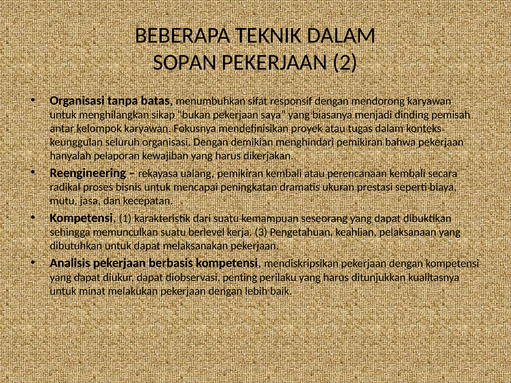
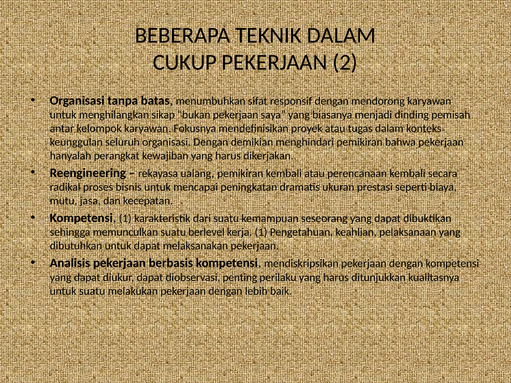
SOPAN: SOPAN -> CUKUP (185, 62)
pelaporan: pelaporan -> perangkat (117, 156)
kerja 3: 3 -> 1 (261, 232)
untuk minat: minat -> suatu (92, 291)
